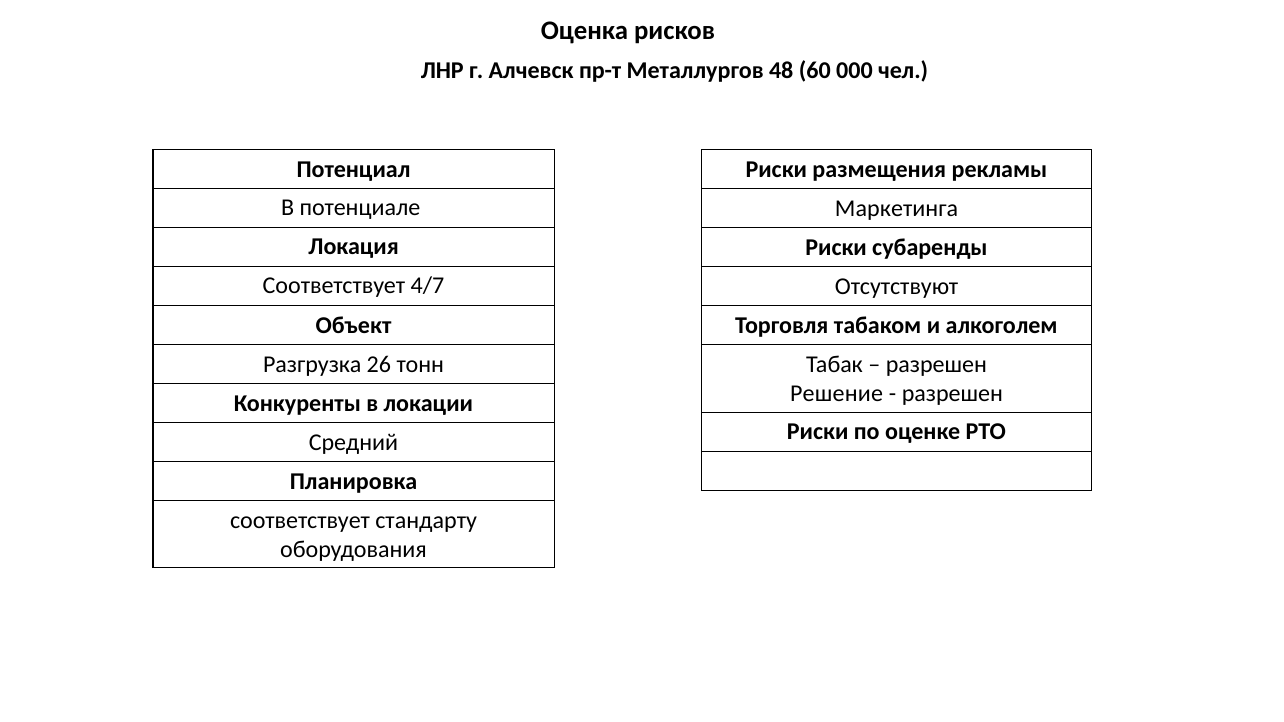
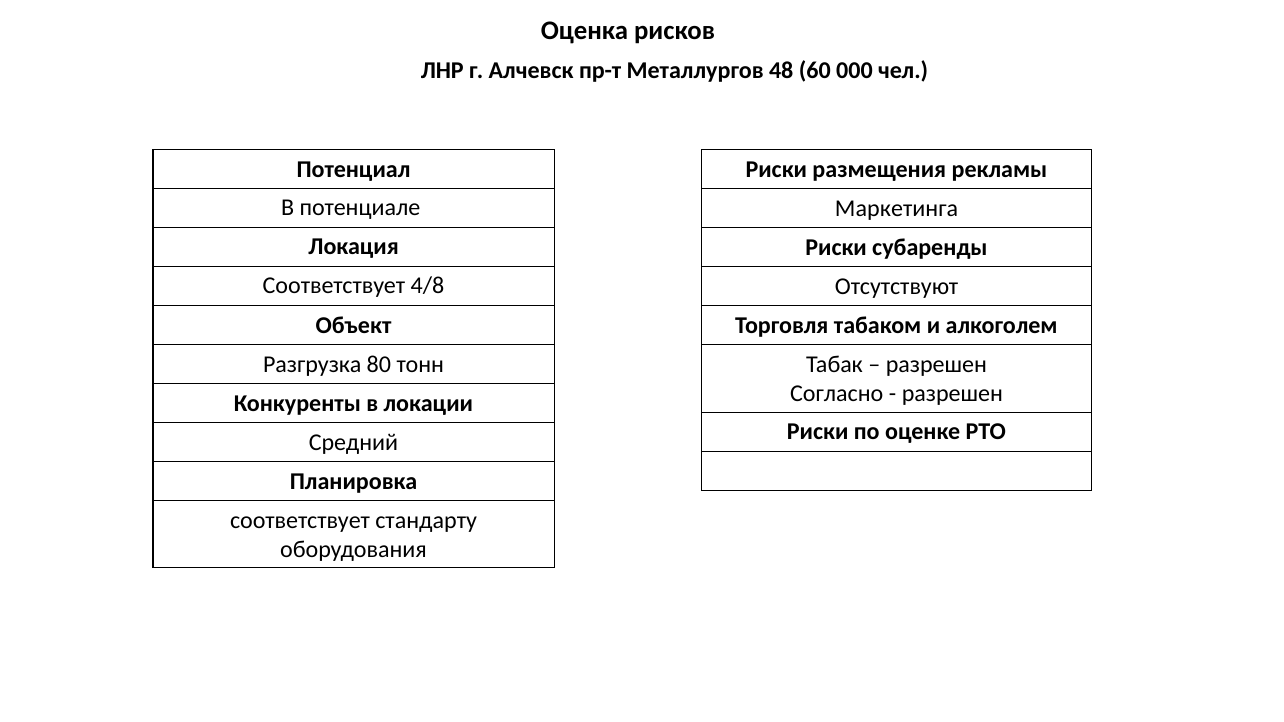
4/7: 4/7 -> 4/8 (427, 286)
26: 26 -> 80 (379, 364)
Решение: Решение -> Согласно (837, 394)
